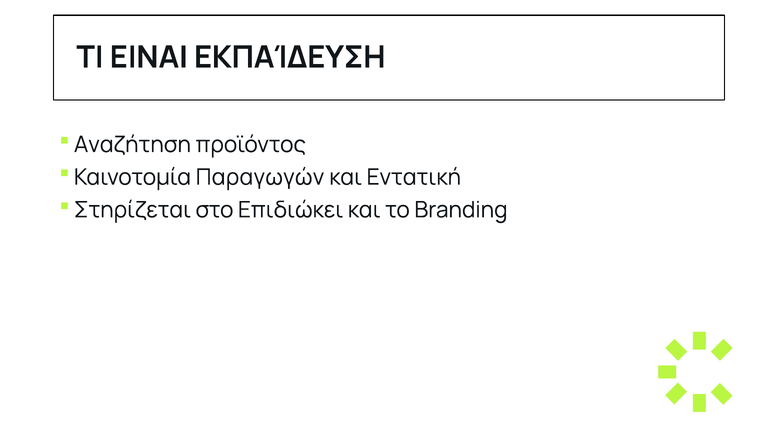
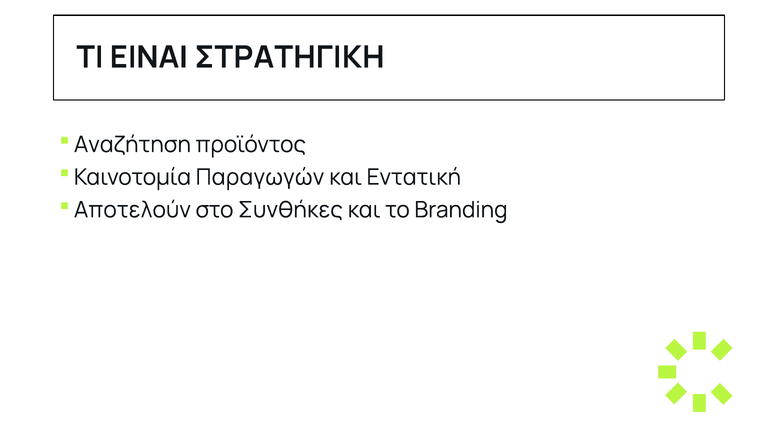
ΕΚΠΑΊΔΕΥΣΗ: ΕΚΠΑΊΔΕΥΣΗ -> ΣΤΡΑΤΗΓΙΚΗ (290, 57)
Στηρίζεται: Στηρίζεται -> Αποτελούν (132, 210)
Επιδιώκει: Επιδιώκει -> Συνθήκες (290, 210)
